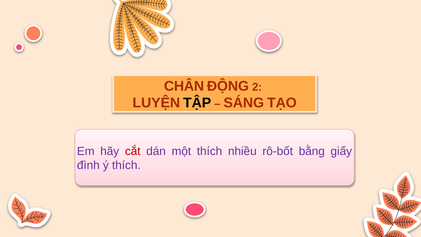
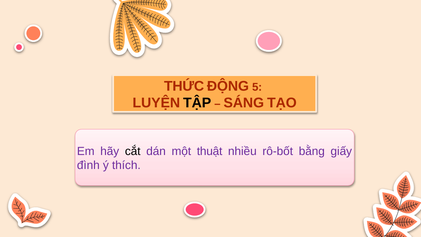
CHÂN: CHÂN -> THỨC (184, 86)
2: 2 -> 5 (257, 87)
cắt colour: red -> black (133, 151)
một thích: thích -> thuật (210, 151)
